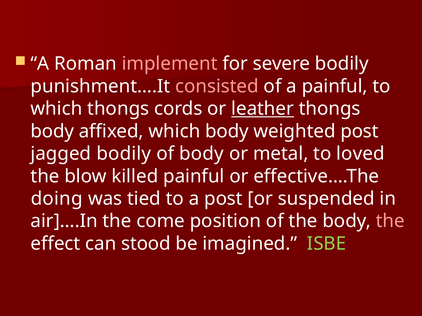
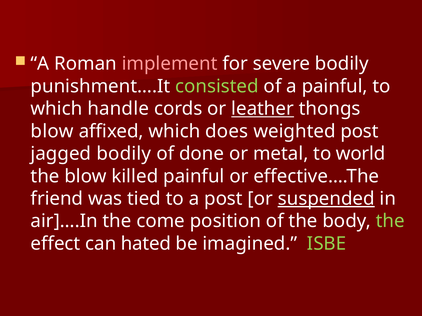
consisted colour: pink -> light green (217, 86)
which thongs: thongs -> handle (118, 109)
body: body -> blow (52, 131)
which body: body -> does (227, 131)
of body: body -> done (202, 154)
loved: loved -> world (361, 154)
doing: doing -> friend (57, 199)
suspended underline: none -> present (326, 199)
the colour: pink -> light green (390, 221)
stood: stood -> hated (146, 244)
